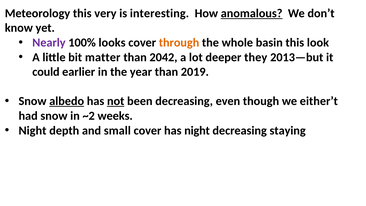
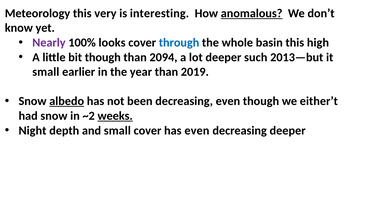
through colour: orange -> blue (179, 43)
look: look -> high (318, 43)
bit matter: matter -> though (103, 57)
2042: 2042 -> 2094 (163, 57)
they: they -> such (256, 57)
could: could -> small (46, 72)
not underline: present -> none (116, 101)
weeks underline: none -> present (115, 116)
has night: night -> even (197, 130)
decreasing staying: staying -> deeper (288, 130)
